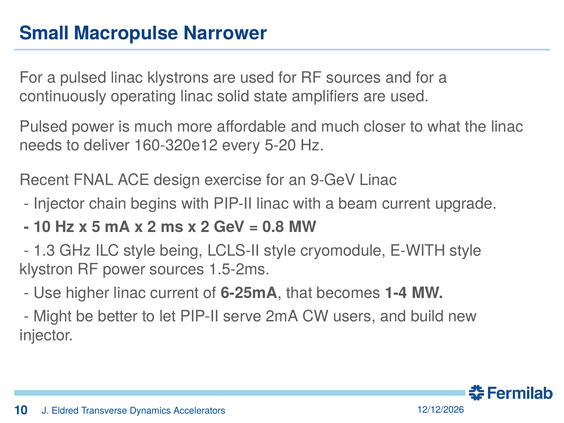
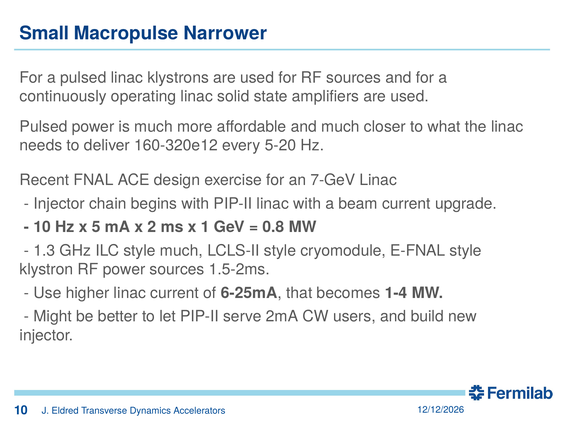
9-GeV: 9-GeV -> 7-GeV (333, 180)
ms x 2: 2 -> 1 (205, 227)
style being: being -> much (181, 251)
E-WITH: E-WITH -> E-FNAL (418, 251)
